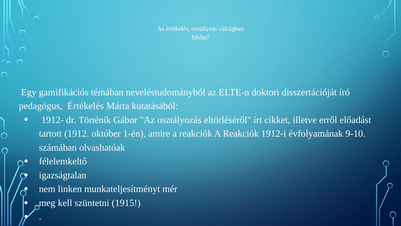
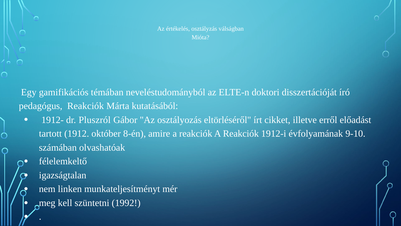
pedagógus Értékelés: Értékelés -> Reakciók (86, 106)
Történik: Történik -> Pluszról (95, 120)
1-én: 1-én -> 8-én (135, 133)
1915: 1915 -> 1992 (126, 203)
